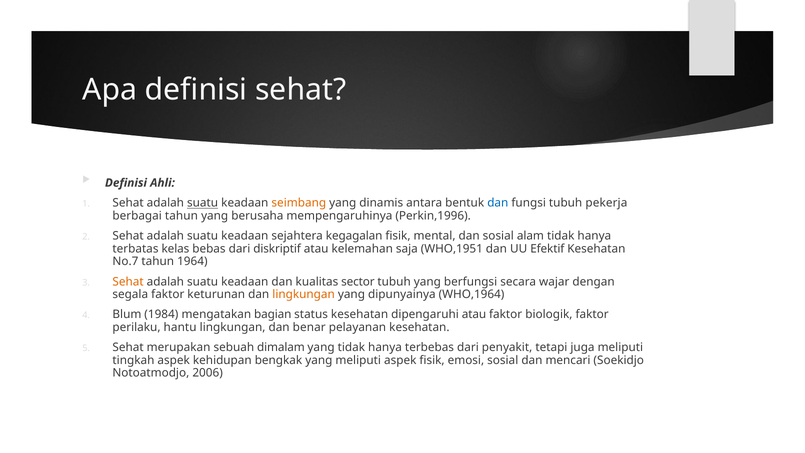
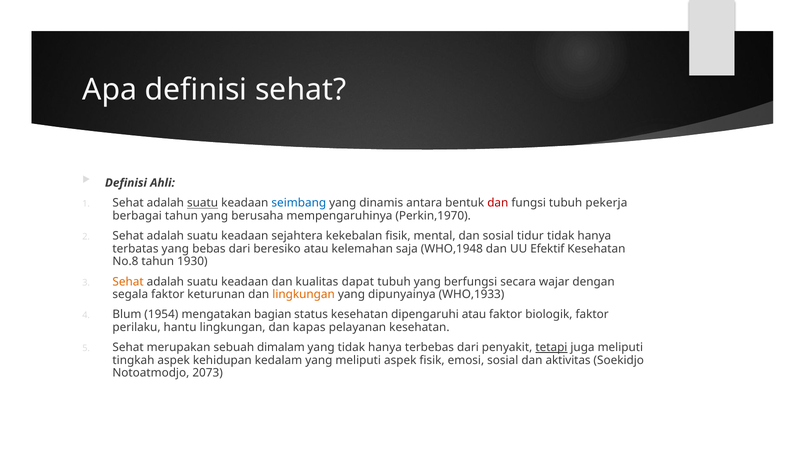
seimbang colour: orange -> blue (299, 203)
dan colour: blue -> red (498, 203)
Perkin,1996: Perkin,1996 -> Perkin,1970 (433, 216)
kegagalan: kegagalan -> kekebalan (354, 236)
alam: alam -> tidur (530, 236)
terbatas kelas: kelas -> yang (175, 249)
diskriptif: diskriptif -> beresiko (277, 249)
WHO,1951: WHO,1951 -> WHO,1948 (452, 249)
No.7: No.7 -> No.8 (125, 261)
1964: 1964 -> 1930 (192, 261)
sector: sector -> dapat (358, 282)
WHO,1964: WHO,1964 -> WHO,1933 (471, 294)
1984: 1984 -> 1954 (161, 314)
benar: benar -> kapas (309, 327)
tetapi underline: none -> present (551, 347)
bengkak: bengkak -> kedalam (278, 360)
mencari: mencari -> aktivitas (568, 360)
2006: 2006 -> 2073 (208, 373)
